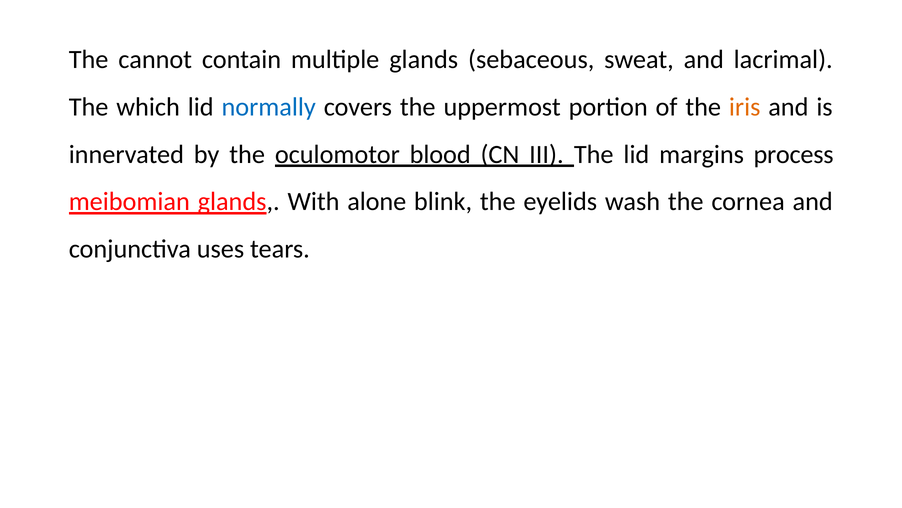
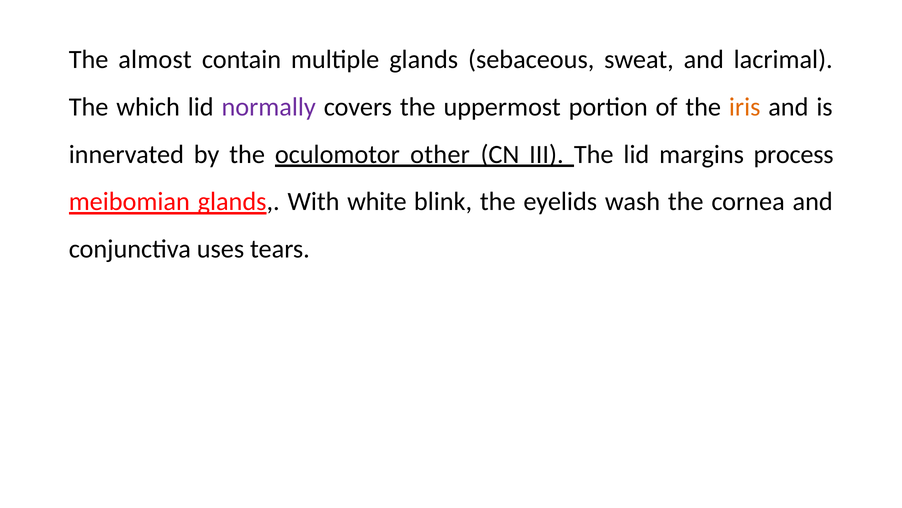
cannot: cannot -> almost (155, 59)
normally colour: blue -> purple (269, 107)
blood: blood -> other (440, 154)
alone: alone -> white (377, 202)
